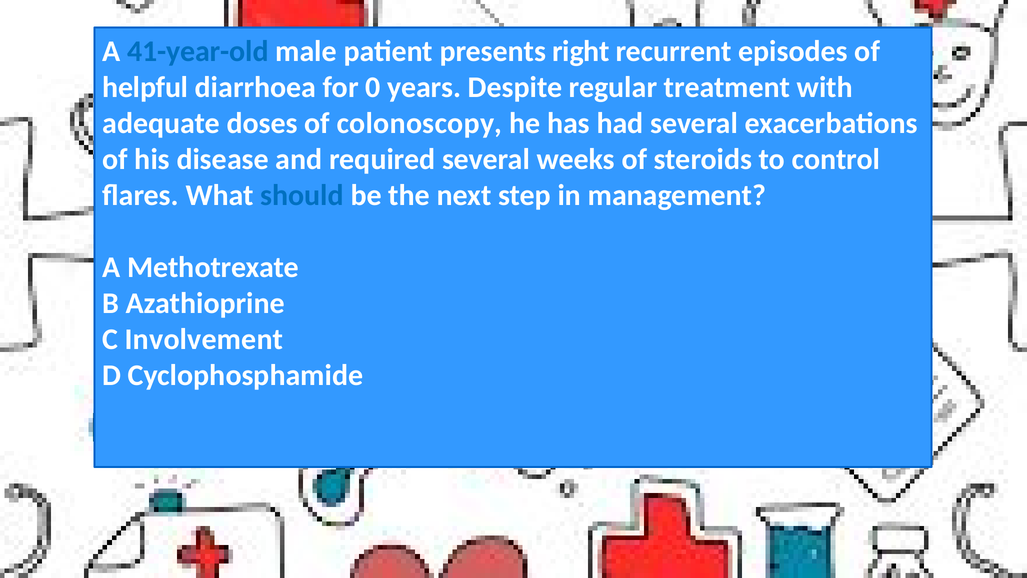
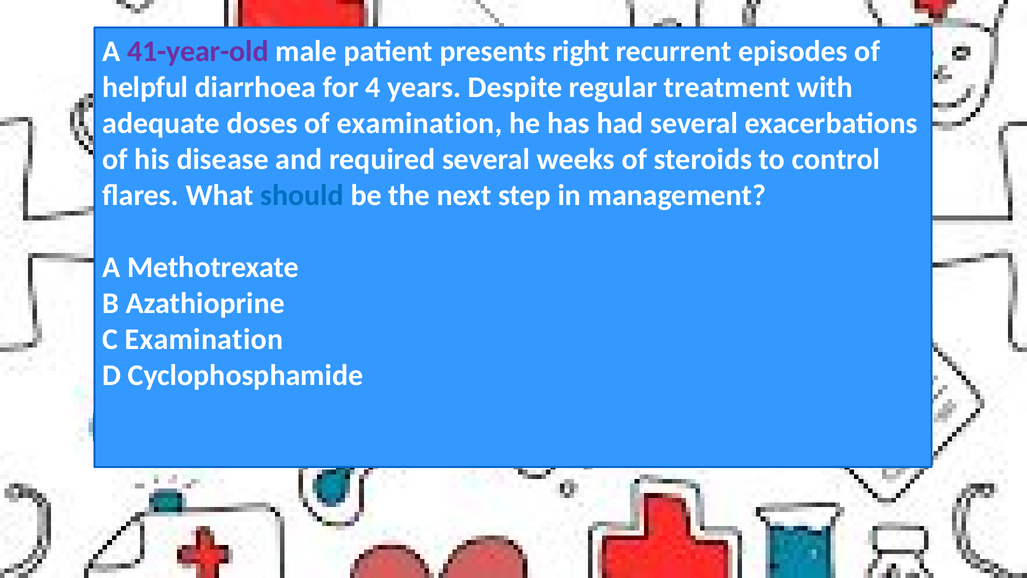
41-year-old colour: blue -> purple (198, 51)
0: 0 -> 4 (373, 87)
of colonoscopy: colonoscopy -> examination (419, 123)
C Involvement: Involvement -> Examination (204, 339)
